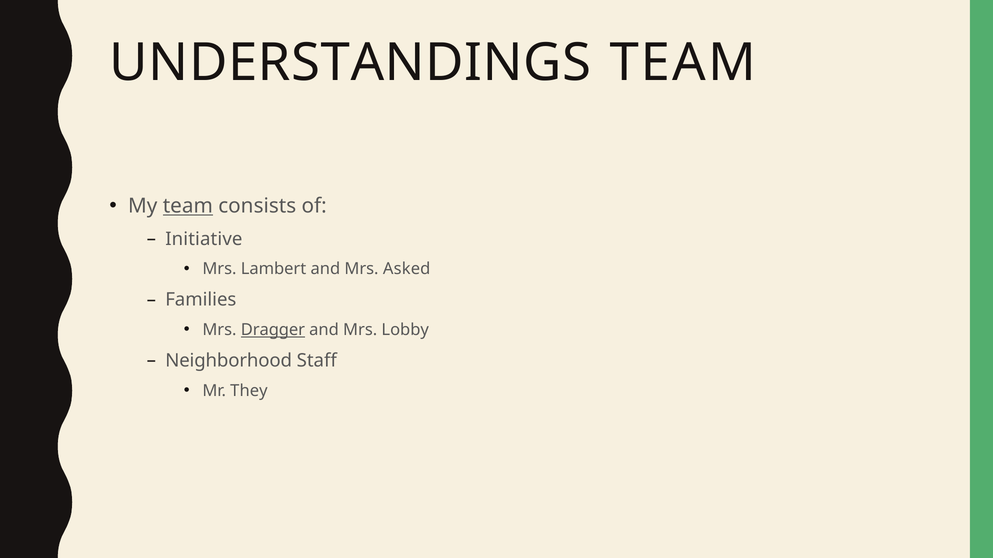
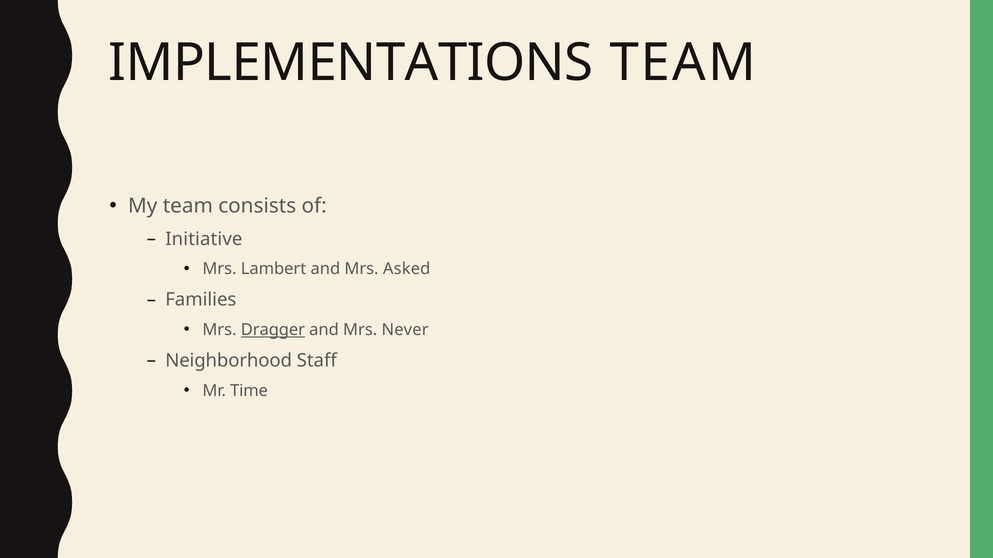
UNDERSTANDINGS: UNDERSTANDINGS -> IMPLEMENTATIONS (351, 63)
team underline: present -> none (188, 206)
Lobby: Lobby -> Never (405, 330)
They: They -> Time (249, 391)
